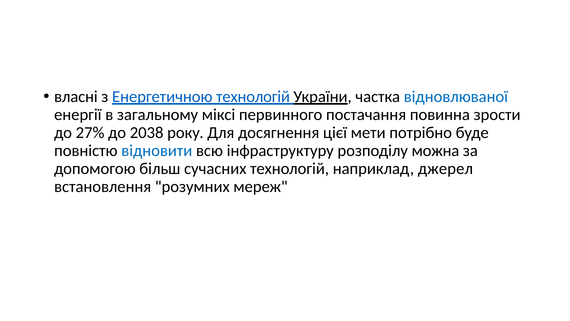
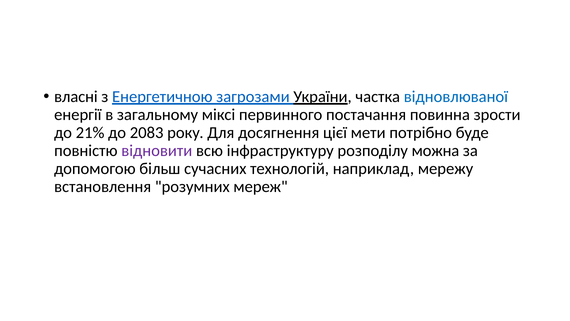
Енергетичною технологій: технологій -> загрозами (253, 97)
27%: 27% -> 21% (90, 133)
2038: 2038 -> 2083 (147, 133)
відновити colour: blue -> purple (157, 151)
джерел: джерел -> мережу (446, 169)
